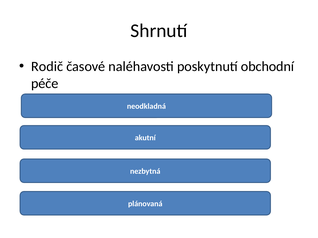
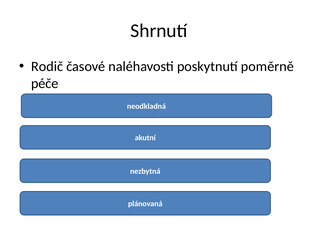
obchodní: obchodní -> poměrně (267, 67)
